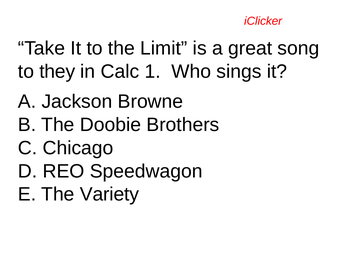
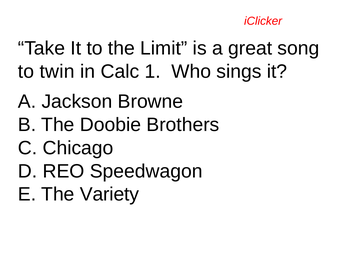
they: they -> twin (57, 71)
